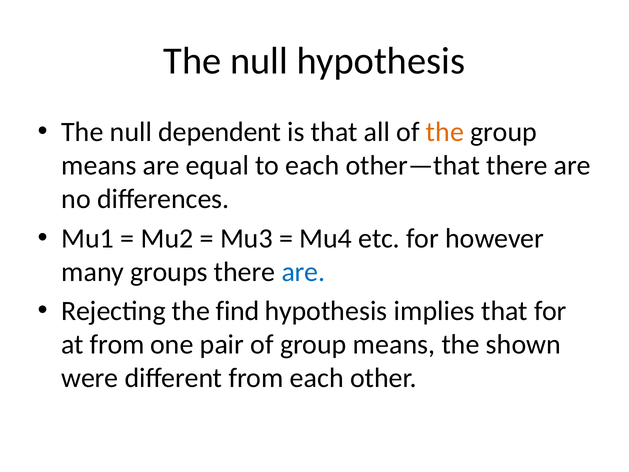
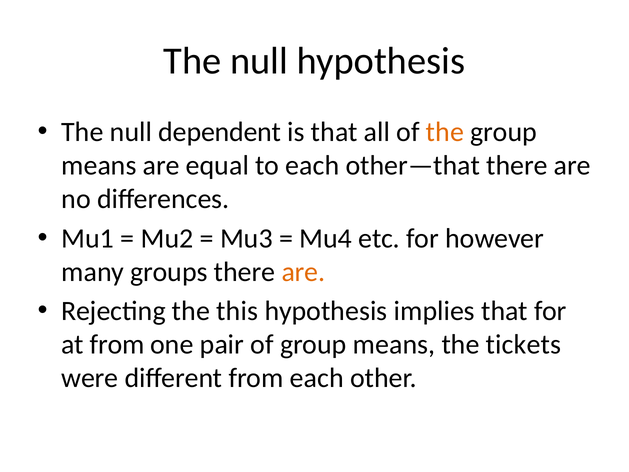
are colour: blue -> orange (303, 272)
find: find -> this (237, 311)
shown: shown -> tickets (523, 344)
